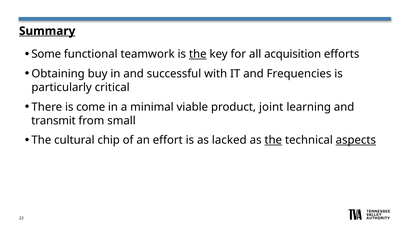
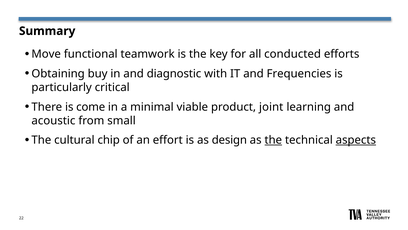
Summary underline: present -> none (47, 31)
Some: Some -> Move (46, 54)
the underline: present -> none (198, 54)
acquisition: acquisition -> conducted (293, 54)
successful: successful -> diagnostic (174, 74)
transmit: transmit -> acoustic (53, 120)
lacked: lacked -> design (229, 140)
